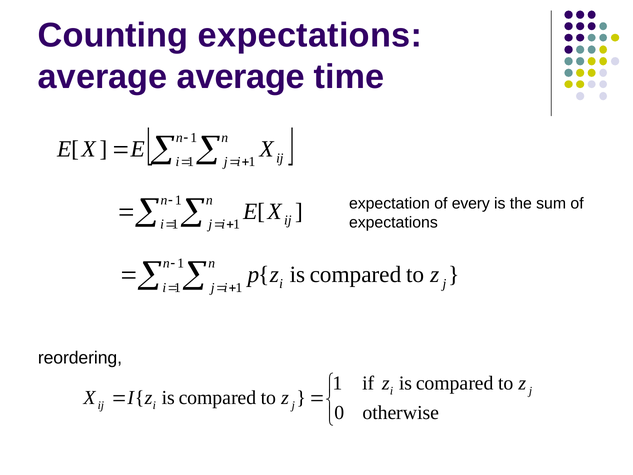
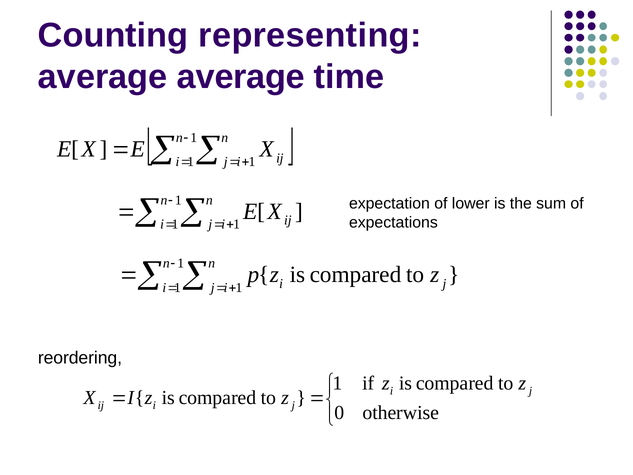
Counting expectations: expectations -> representing (310, 36)
every: every -> lower (471, 204)
